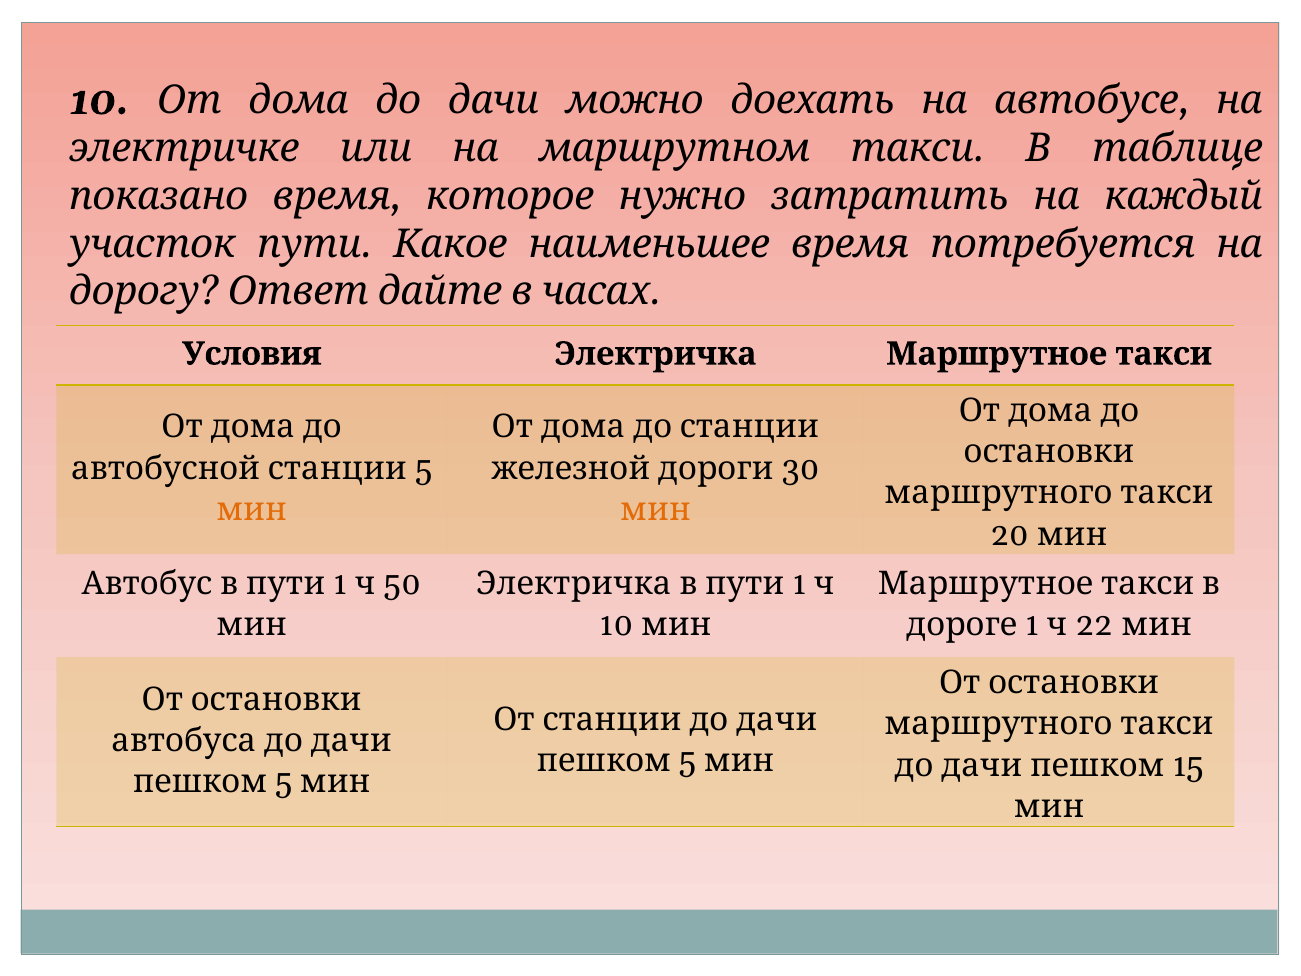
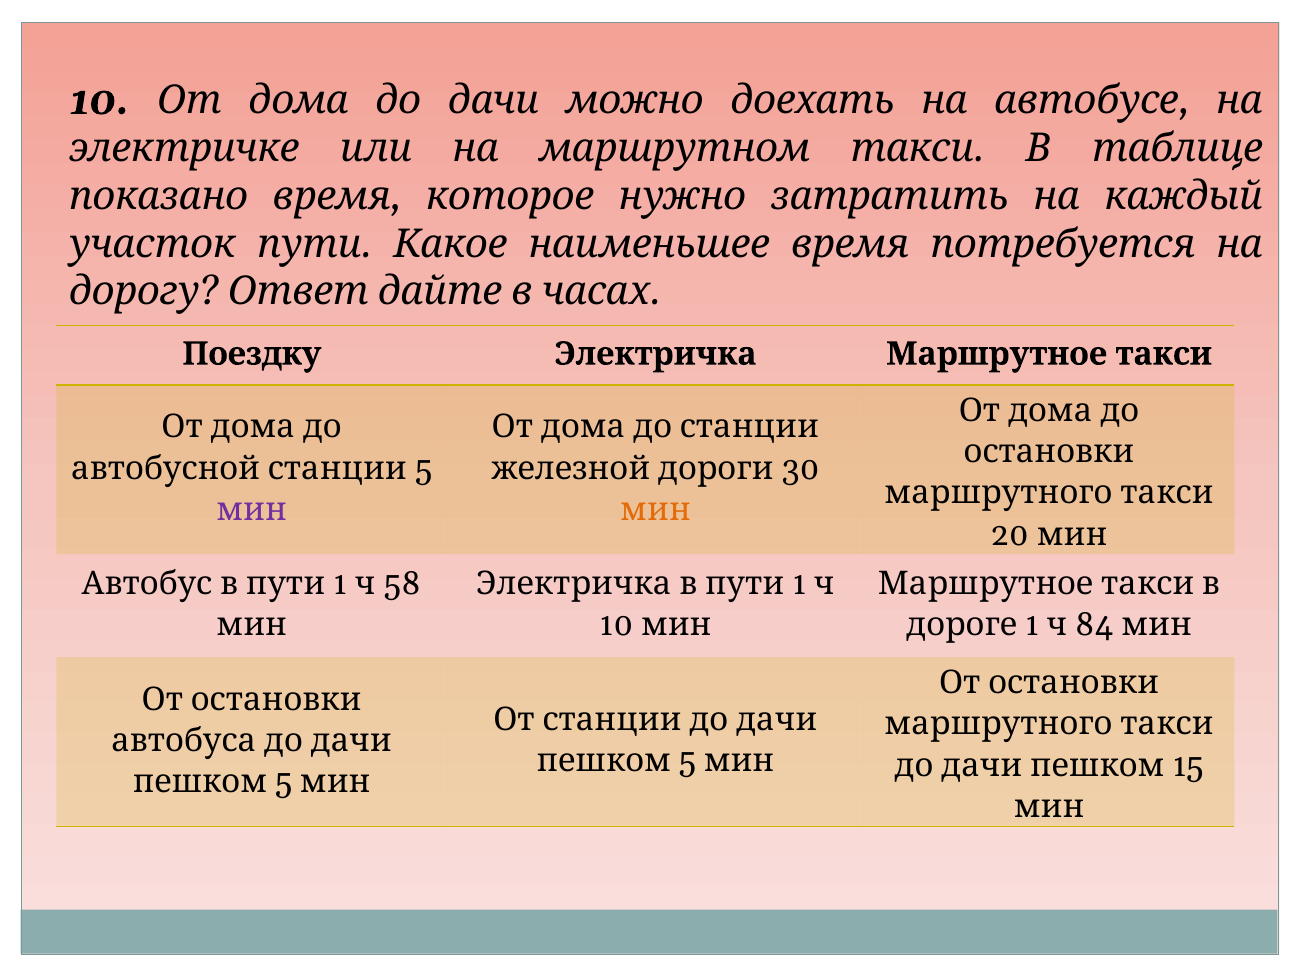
Условия: Условия -> Поездку (252, 354)
мин colour: orange -> purple (252, 509)
50: 50 -> 58 (402, 584)
22: 22 -> 84 (1094, 625)
